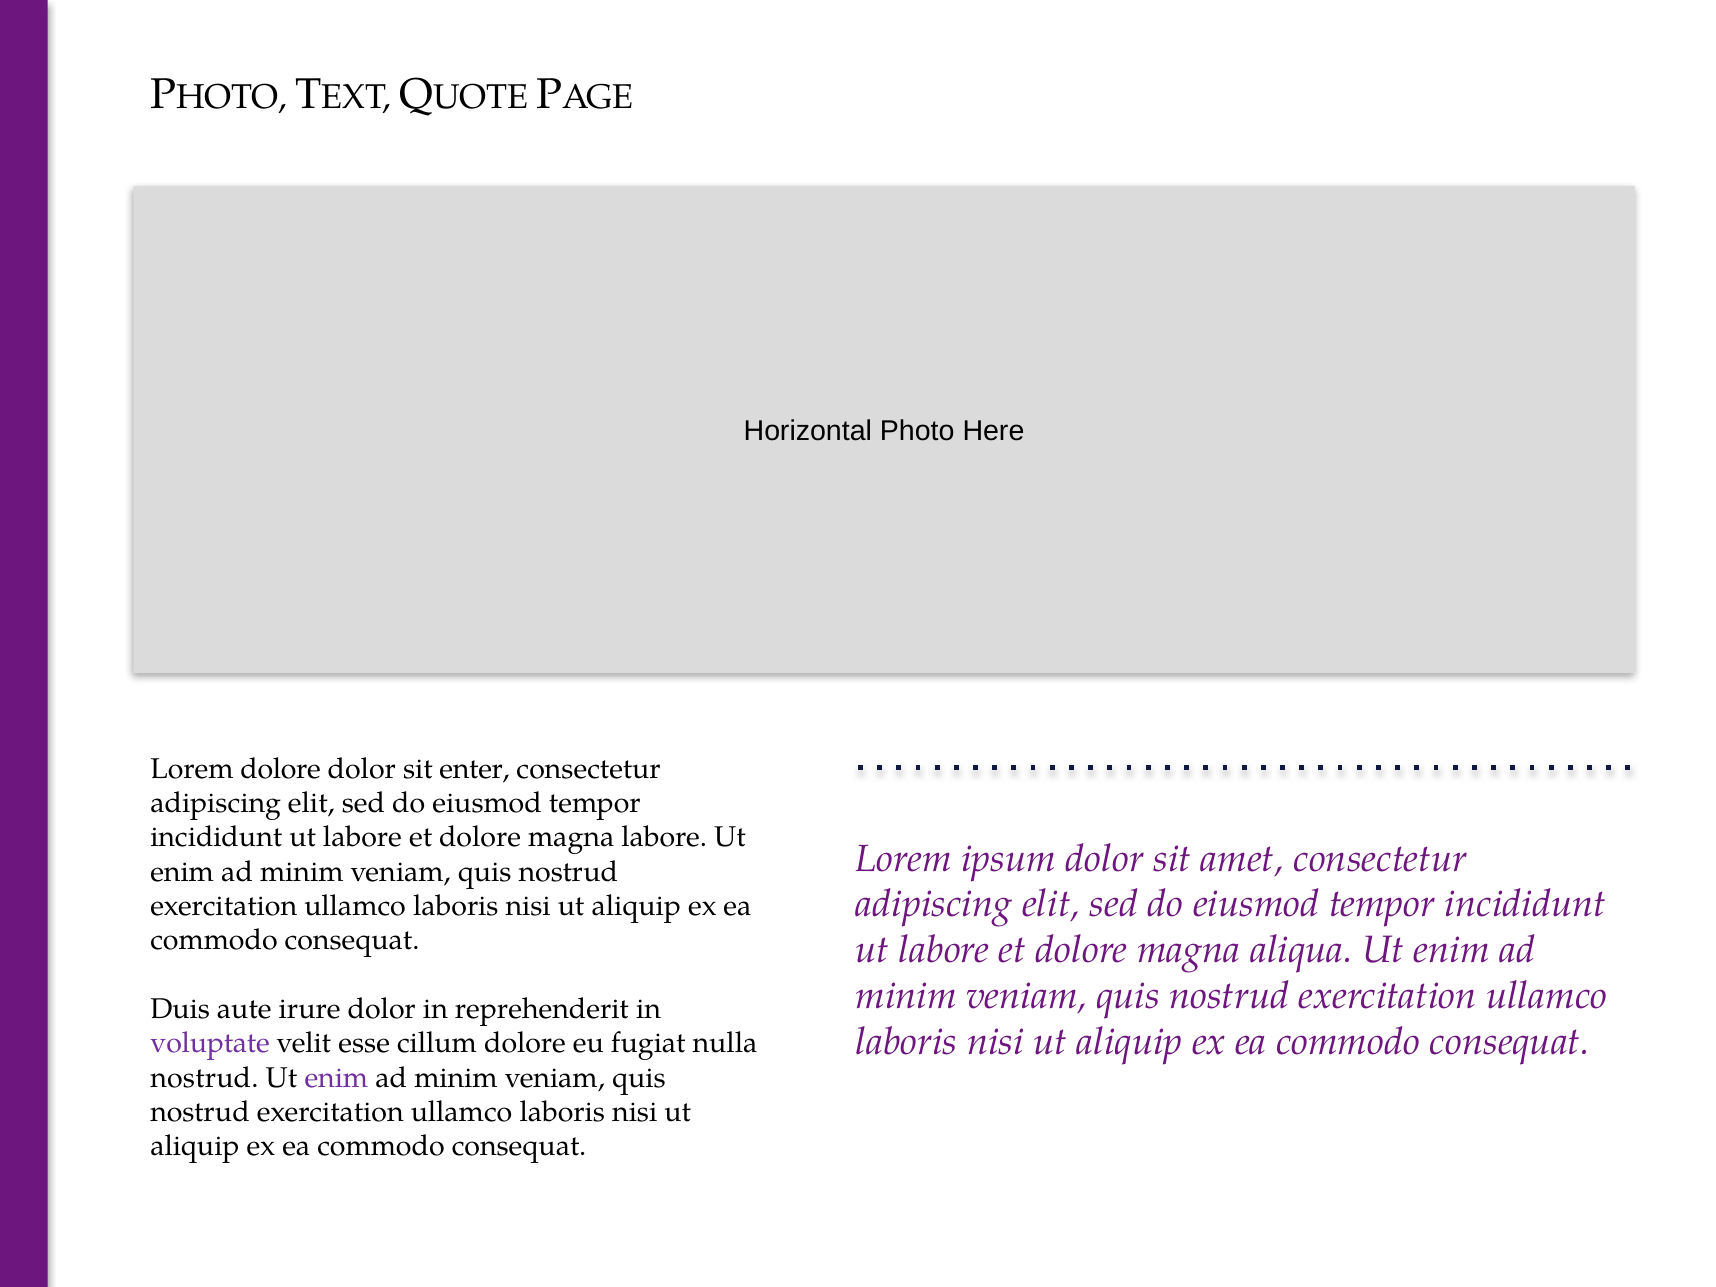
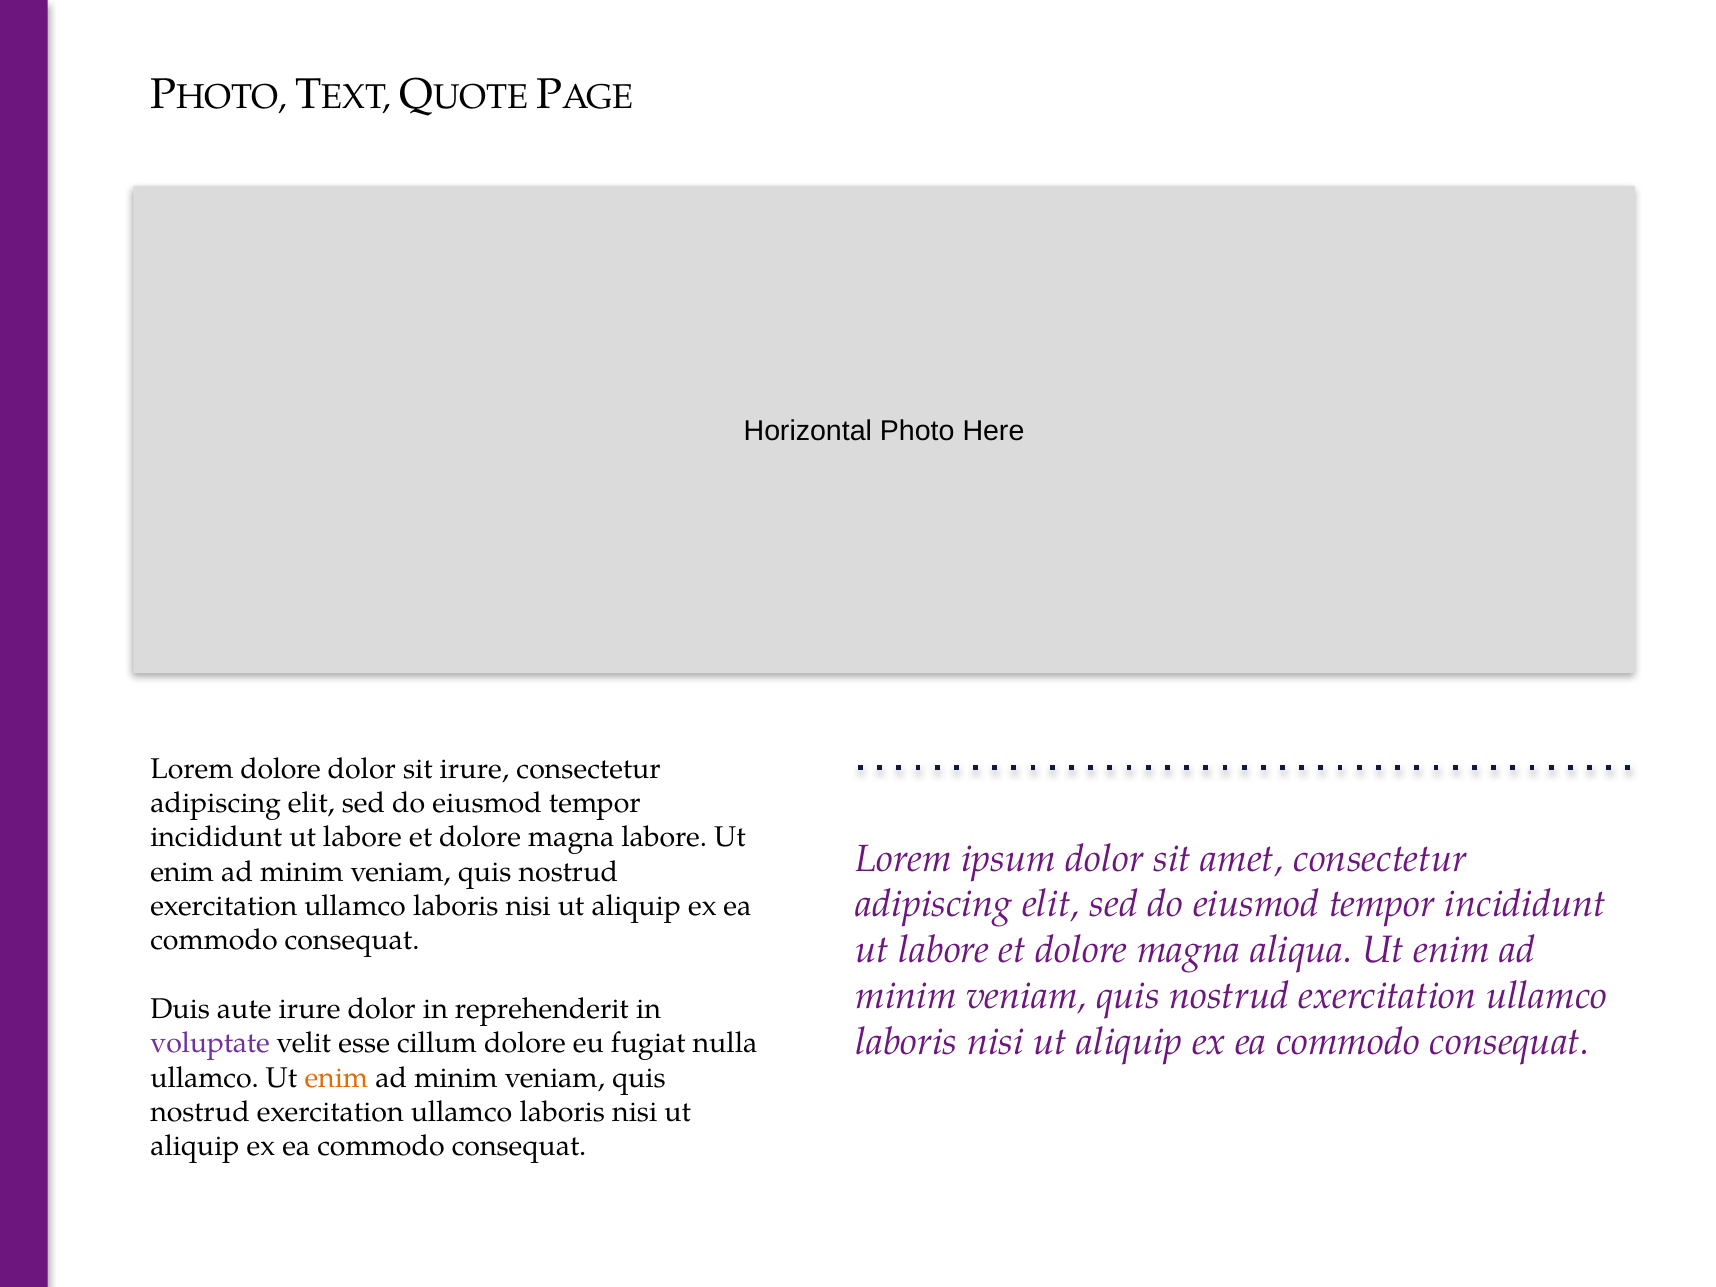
sit enter: enter -> irure (474, 769)
nostrud: nostrud -> ullamco (205, 1078)
enim colour: purple -> orange (336, 1078)
